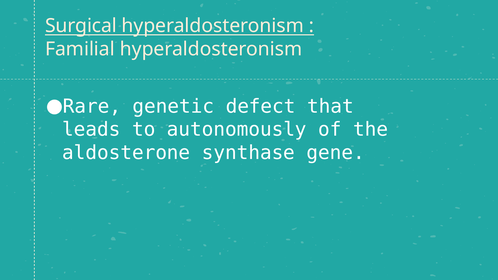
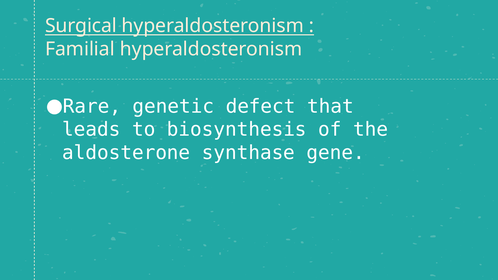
autonomously: autonomously -> biosynthesis (237, 130)
